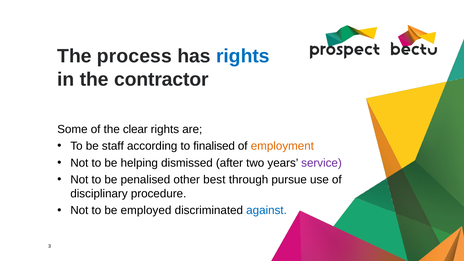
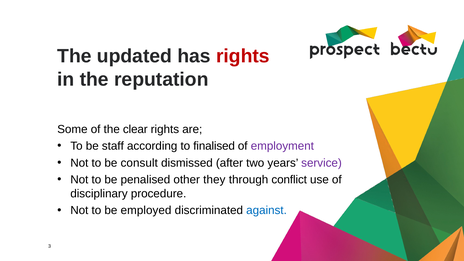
process: process -> updated (135, 56)
rights colour: blue -> red (243, 56)
contractor: contractor -> reputation (161, 79)
employment colour: orange -> purple (282, 146)
helping: helping -> consult (139, 163)
best: best -> they (214, 180)
pursue: pursue -> conflict (289, 180)
